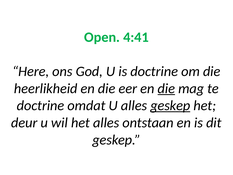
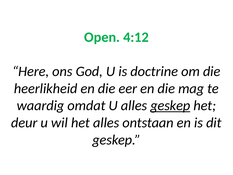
4:41: 4:41 -> 4:12 (136, 37)
die underline: present -> none (166, 88)
doctrine: doctrine -> waardig (40, 105)
